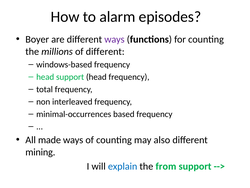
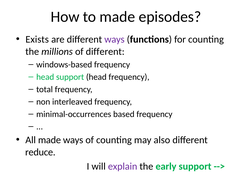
to alarm: alarm -> made (117, 17)
Boyer: Boyer -> Exists (37, 39)
mining: mining -> reduce (40, 152)
explain colour: blue -> purple (123, 166)
from: from -> early (166, 166)
